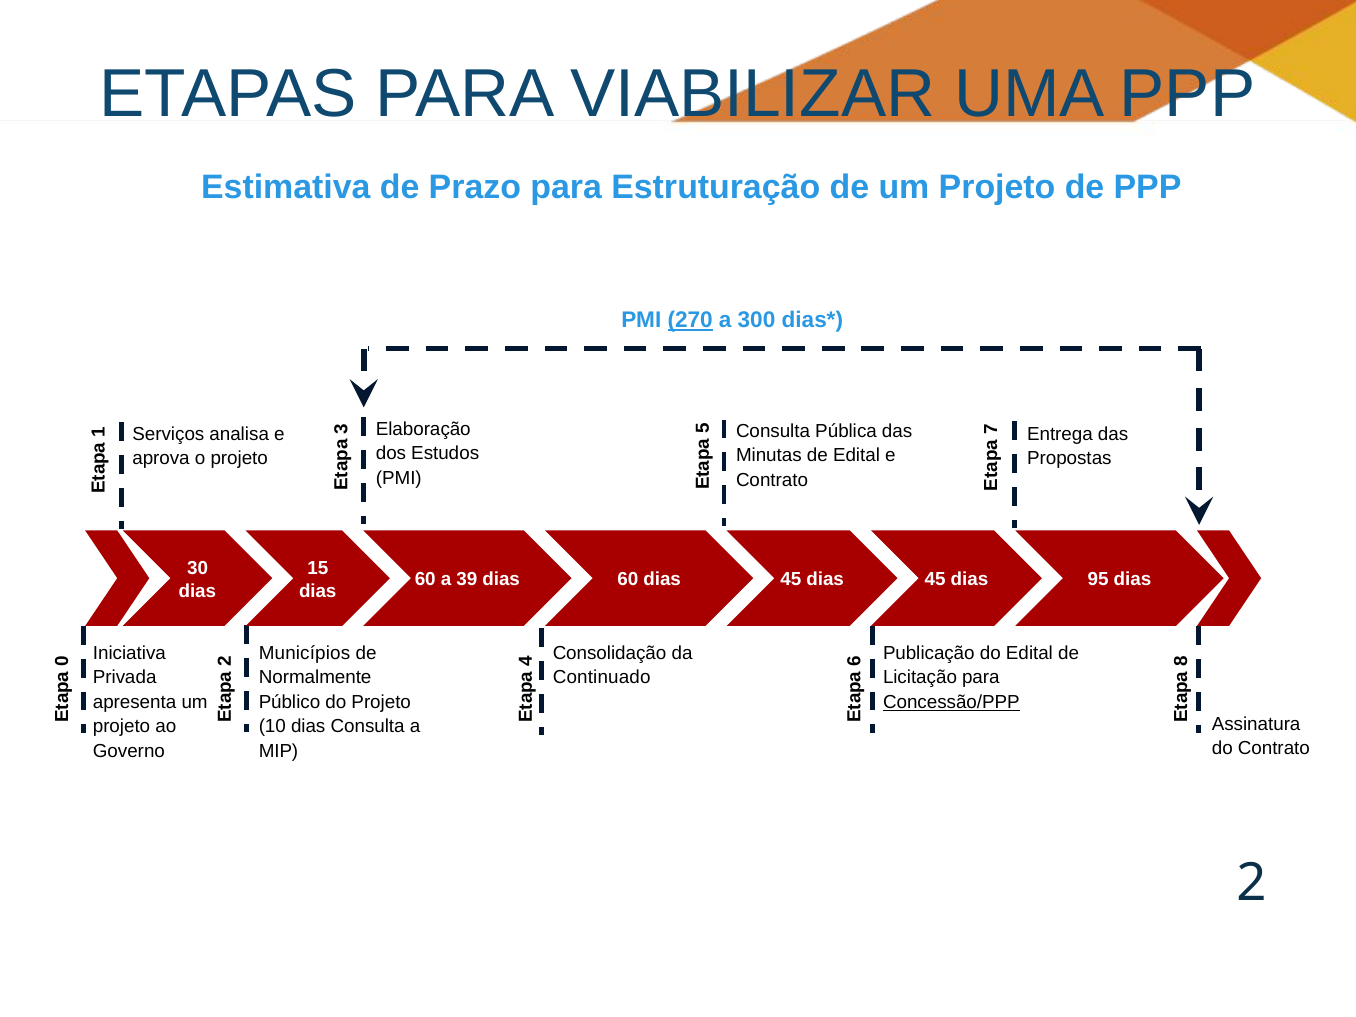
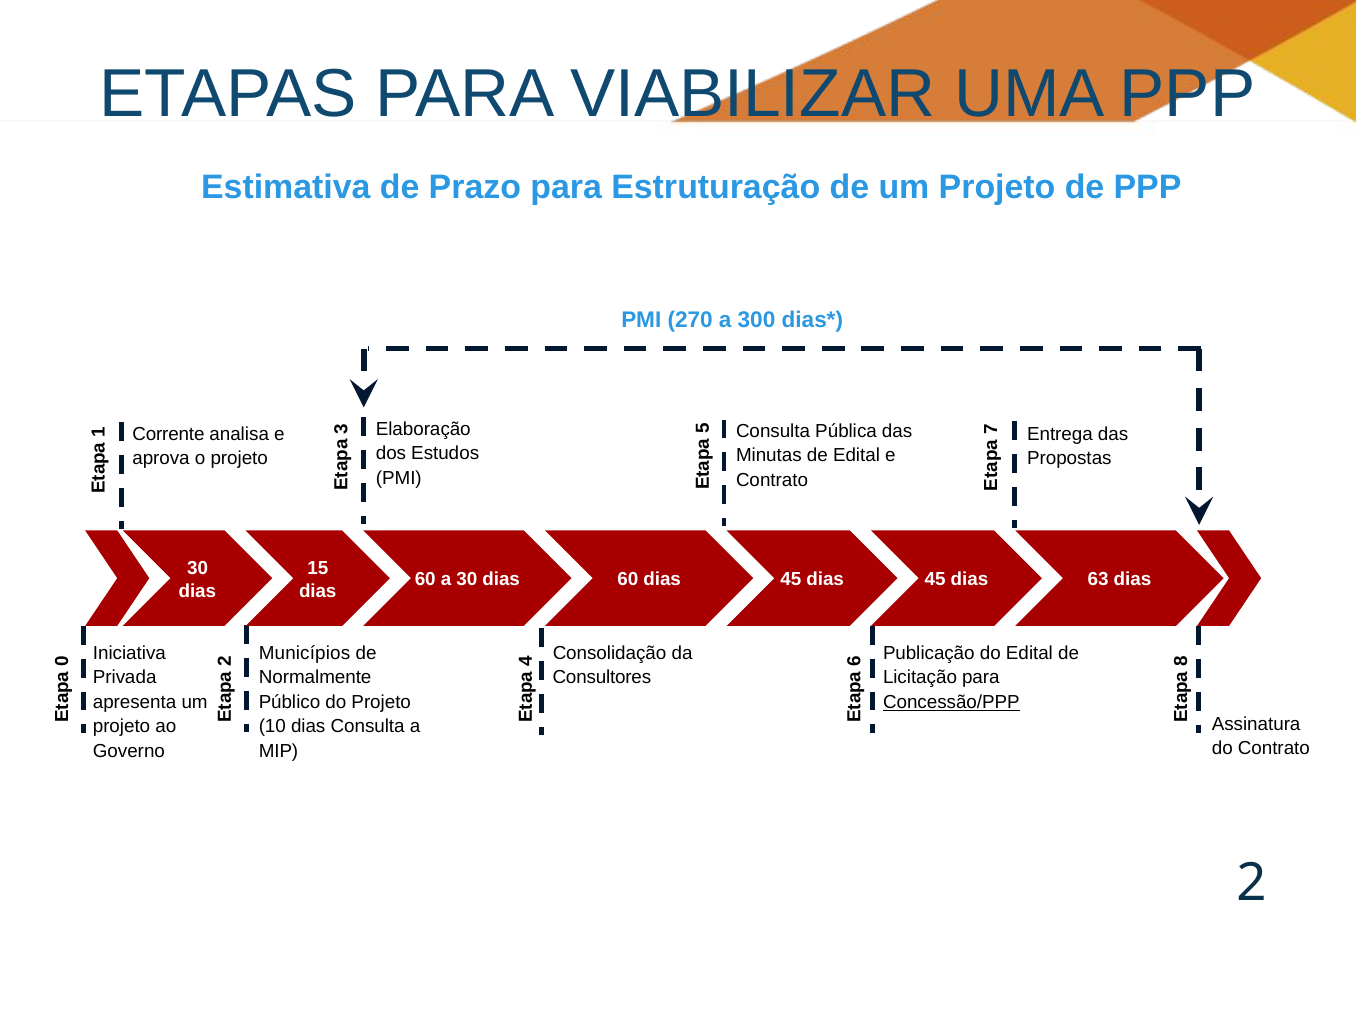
270 underline: present -> none (690, 320)
Serviços: Serviços -> Corrente (168, 434)
a 39: 39 -> 30 (467, 579)
95: 95 -> 63 (1098, 579)
Continuado: Continuado -> Consultores (602, 678)
